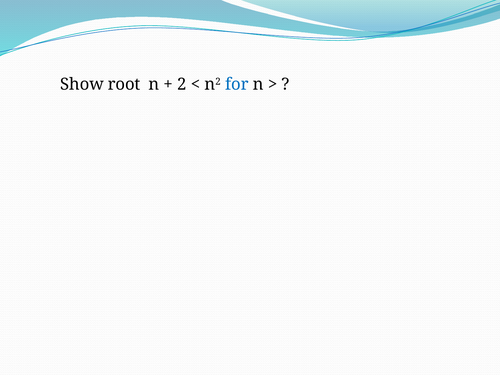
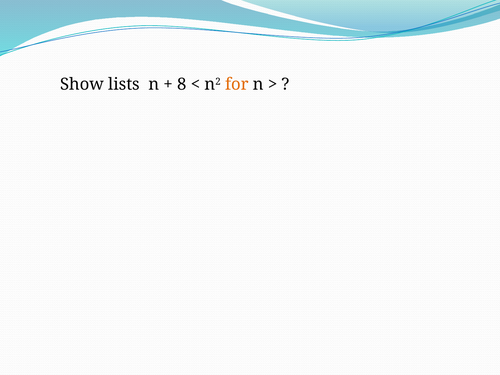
root: root -> lists (124, 84)
2: 2 -> 8 (182, 84)
for colour: blue -> orange (237, 84)
